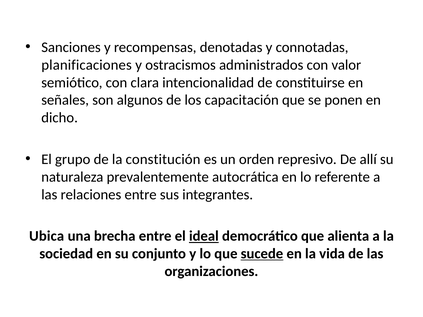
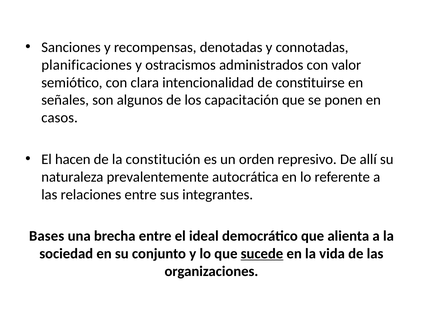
dicho: dicho -> casos (60, 118)
grupo: grupo -> hacen (73, 159)
Ubica: Ubica -> Bases (47, 236)
ideal underline: present -> none (204, 236)
